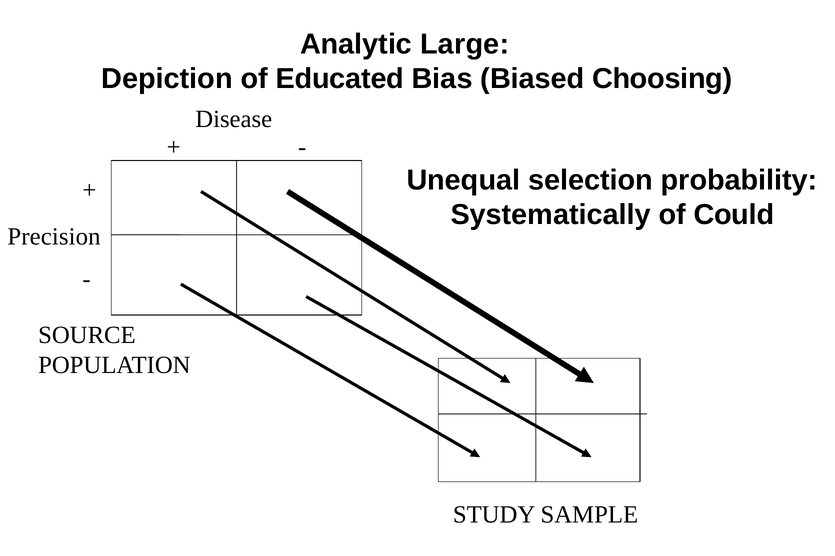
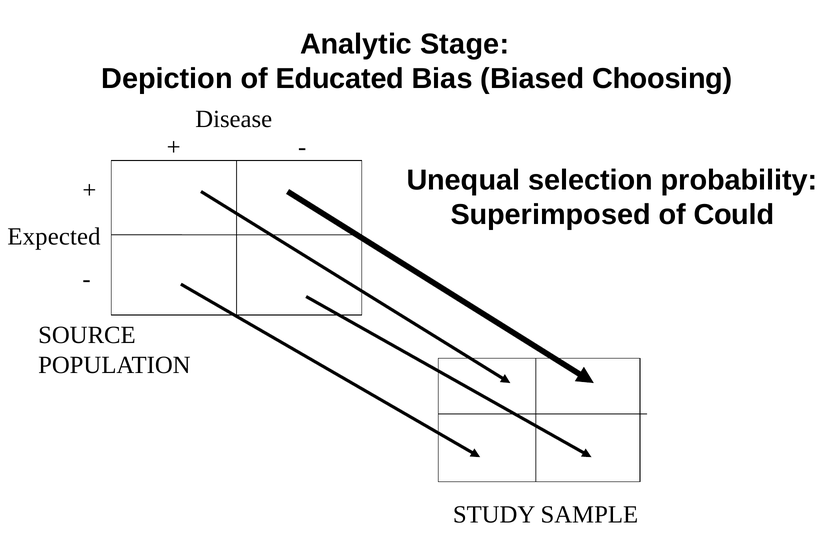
Large: Large -> Stage (465, 44)
Systematically: Systematically -> Superimposed (551, 215)
Precision: Precision -> Expected (54, 237)
